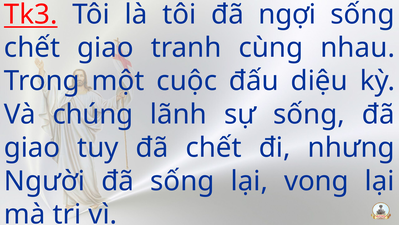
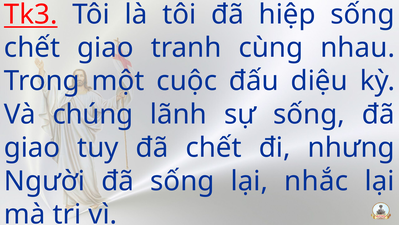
ngợi: ngợi -> hiệp (287, 14)
vong: vong -> nhắc (316, 181)
